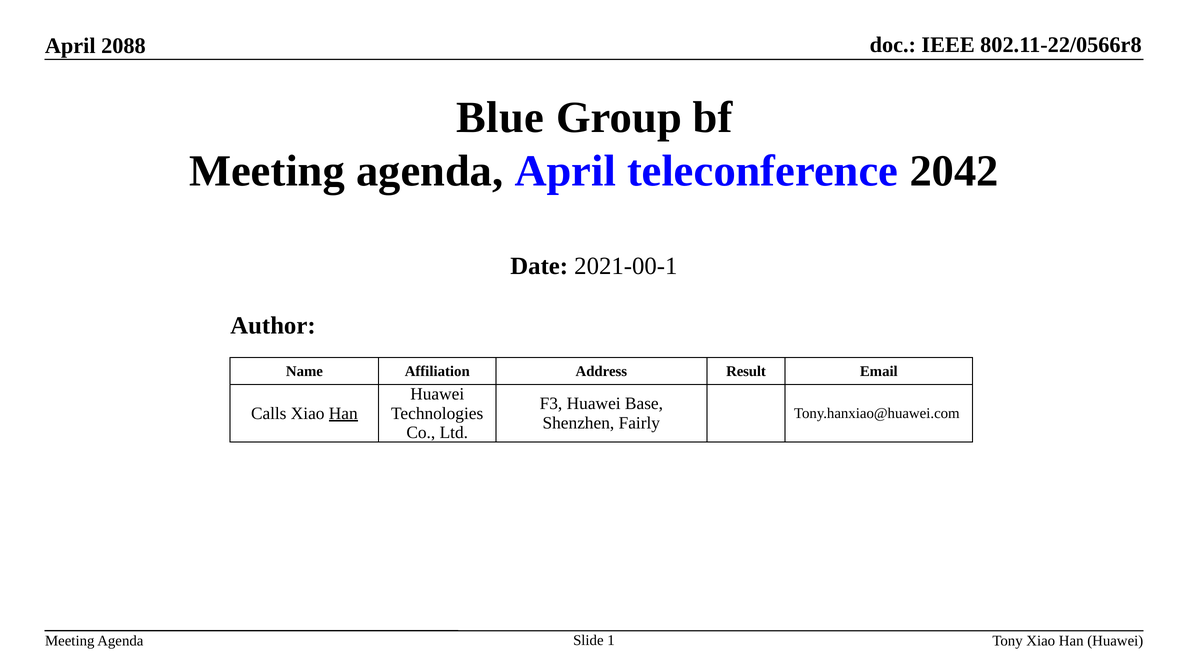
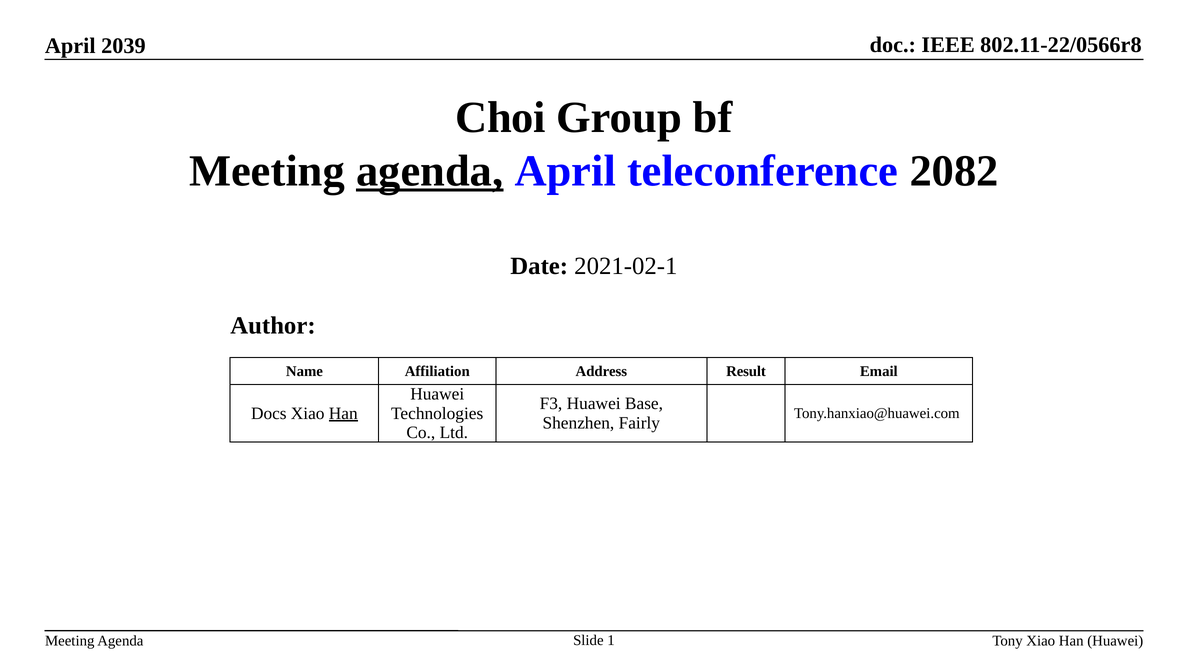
2088: 2088 -> 2039 (123, 46)
Blue: Blue -> Choi (501, 117)
agenda underline: none -> present (430, 171)
2042: 2042 -> 2082 (954, 171)
2021-00-1: 2021-00-1 -> 2021-02-1 (626, 266)
Calls: Calls -> Docs (269, 413)
